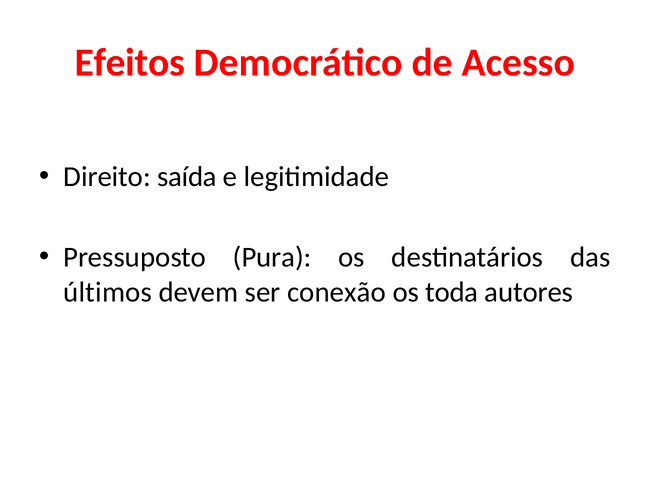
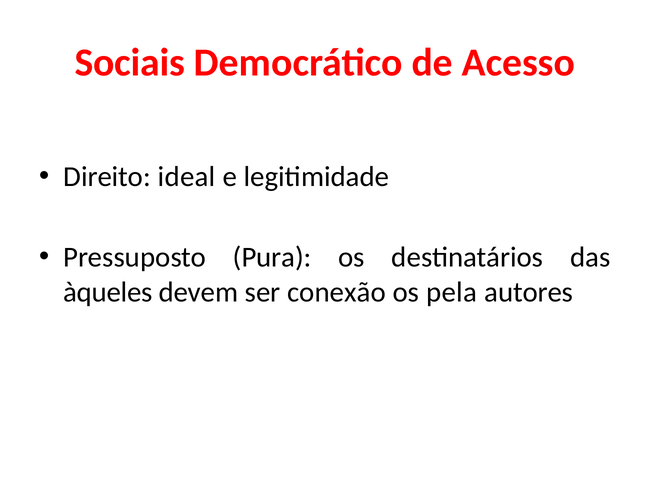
Efeitos: Efeitos -> Sociais (130, 63)
saída: saída -> ideal (187, 177)
últimos: últimos -> àqueles (108, 292)
toda: toda -> pela (451, 292)
